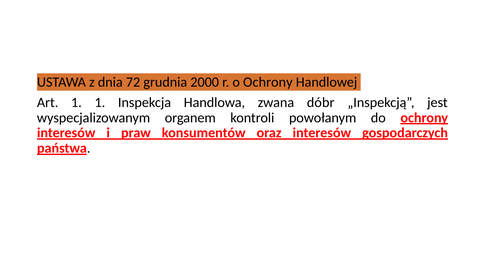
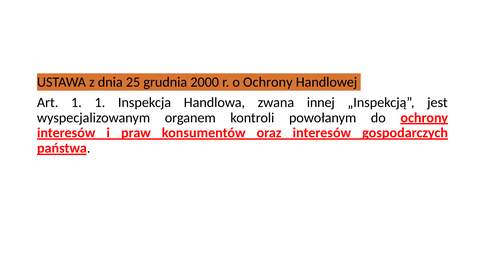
72: 72 -> 25 (133, 82)
dóbr: dóbr -> innej (321, 102)
